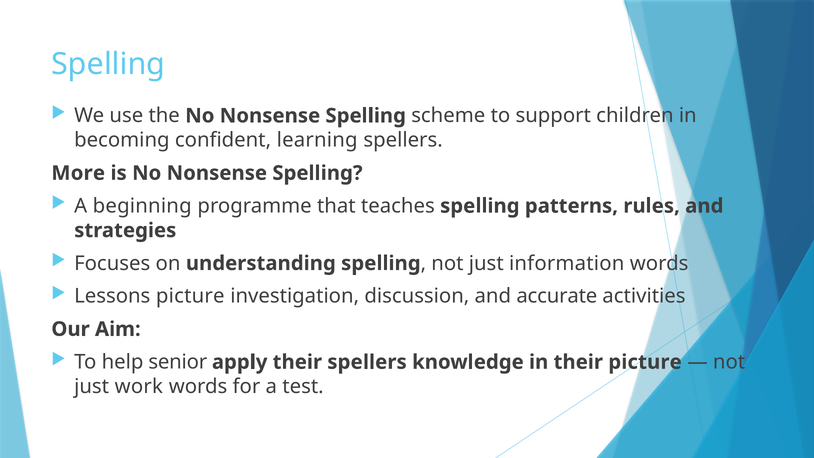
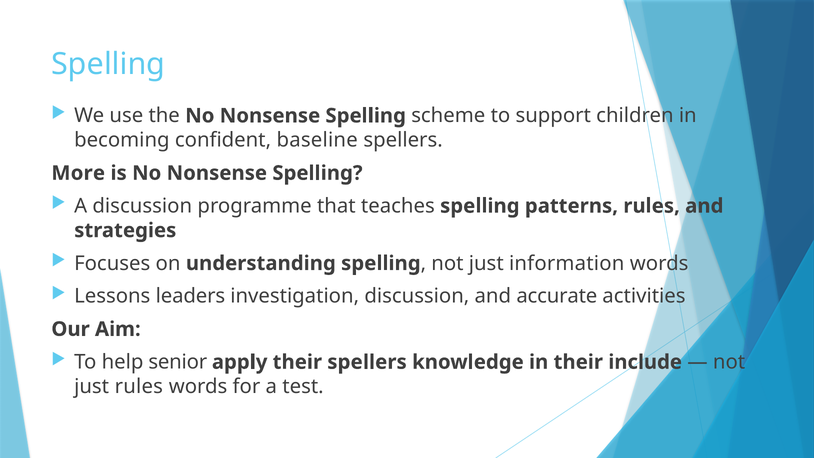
learning: learning -> baseline (317, 140)
A beginning: beginning -> discussion (142, 206)
Lessons picture: picture -> leaders (190, 296)
their picture: picture -> include (645, 362)
just work: work -> rules (139, 386)
